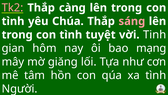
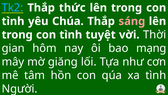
Tk2 colour: pink -> light blue (12, 8)
càng: càng -> thức (72, 8)
Tinh: Tinh -> Thời (155, 35)
